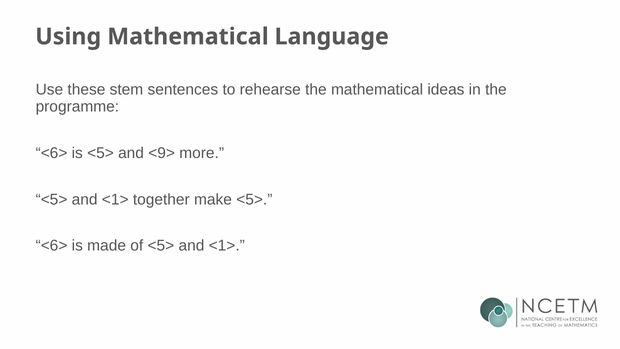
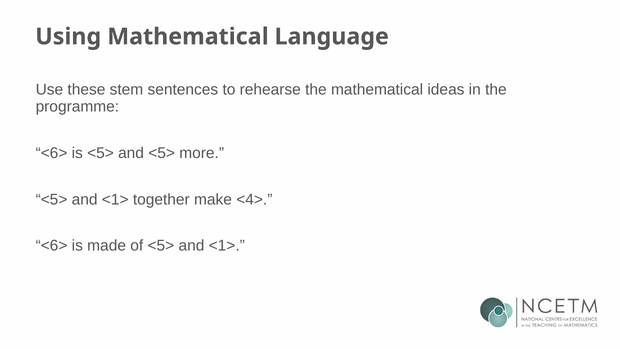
and <9>: <9> -> <5> (162, 153)
make <5>: <5> -> <4> (254, 199)
